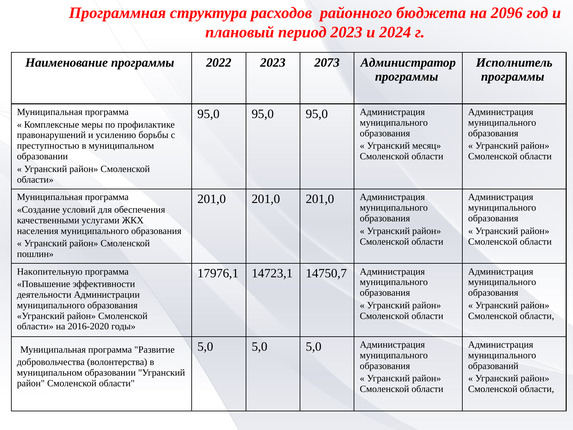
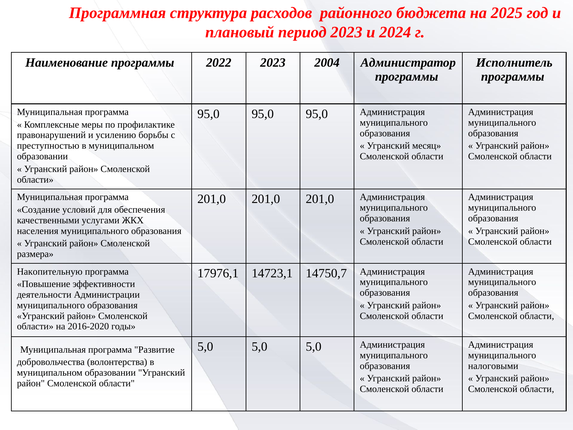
2096: 2096 -> 2025 (507, 13)
2073: 2073 -> 2004 (327, 62)
пошлин: пошлин -> размера (35, 254)
образований: образований -> налоговыми (493, 366)
